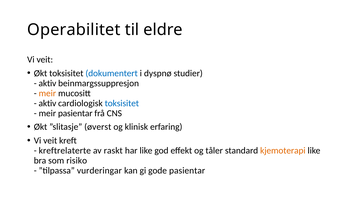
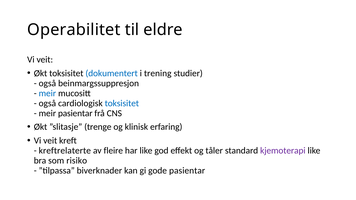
dyspnø: dyspnø -> trening (158, 73)
aktiv: aktiv -> også (47, 83)
meir colour: orange -> blue (47, 93)
aktiv: aktiv -> også (47, 103)
øverst: øverst -> trenge (98, 127)
raskt: raskt -> fleire (113, 151)
kjemoterapi colour: orange -> purple (283, 151)
vurderingar: vurderingar -> biverknader (99, 171)
